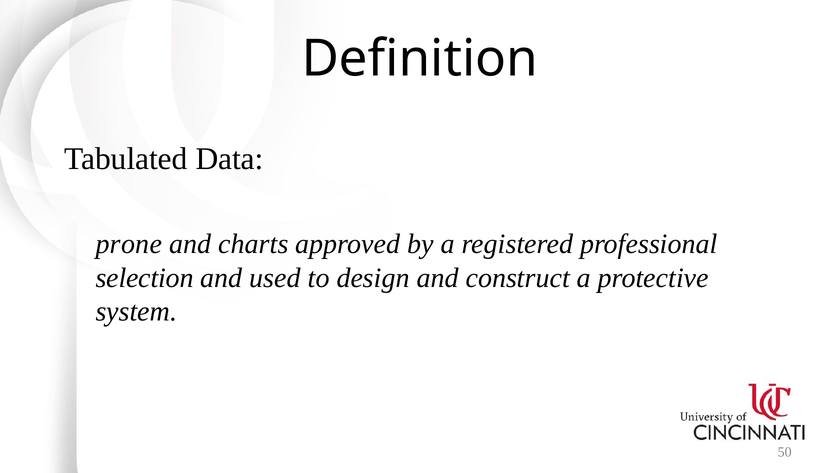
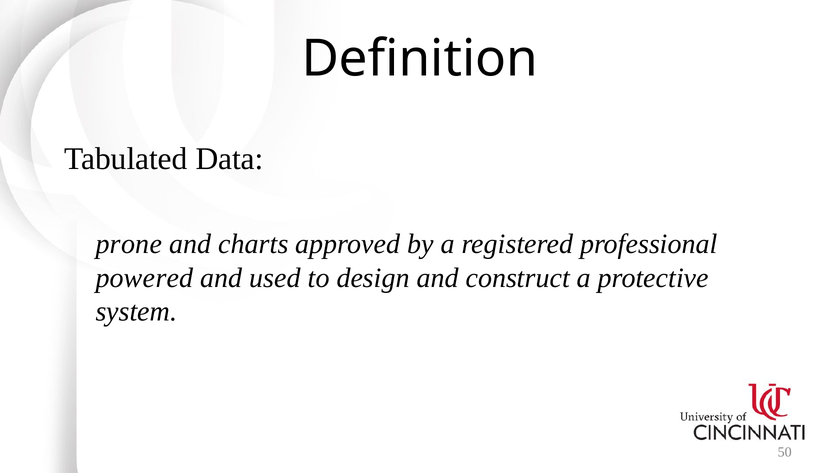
selection: selection -> powered (144, 278)
